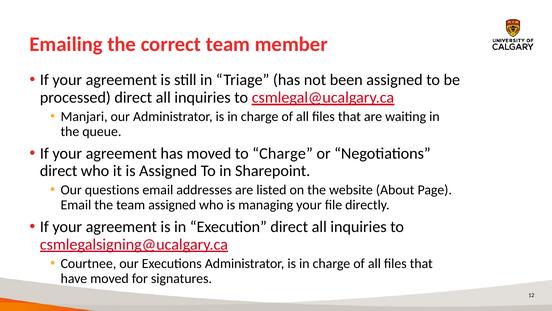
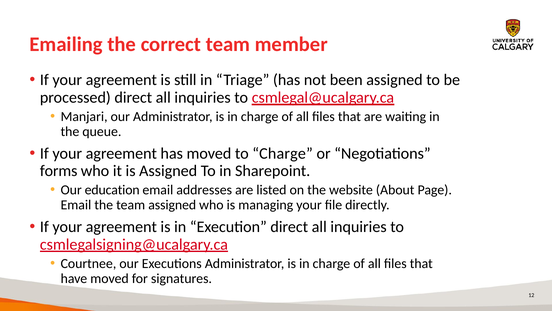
direct: direct -> forms (59, 171)
questions: questions -> education (112, 190)
